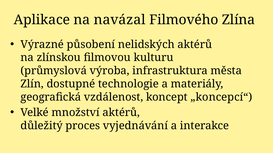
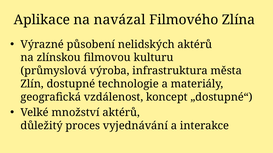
„koncepcí“: „koncepcí“ -> „dostupné“ (221, 97)
